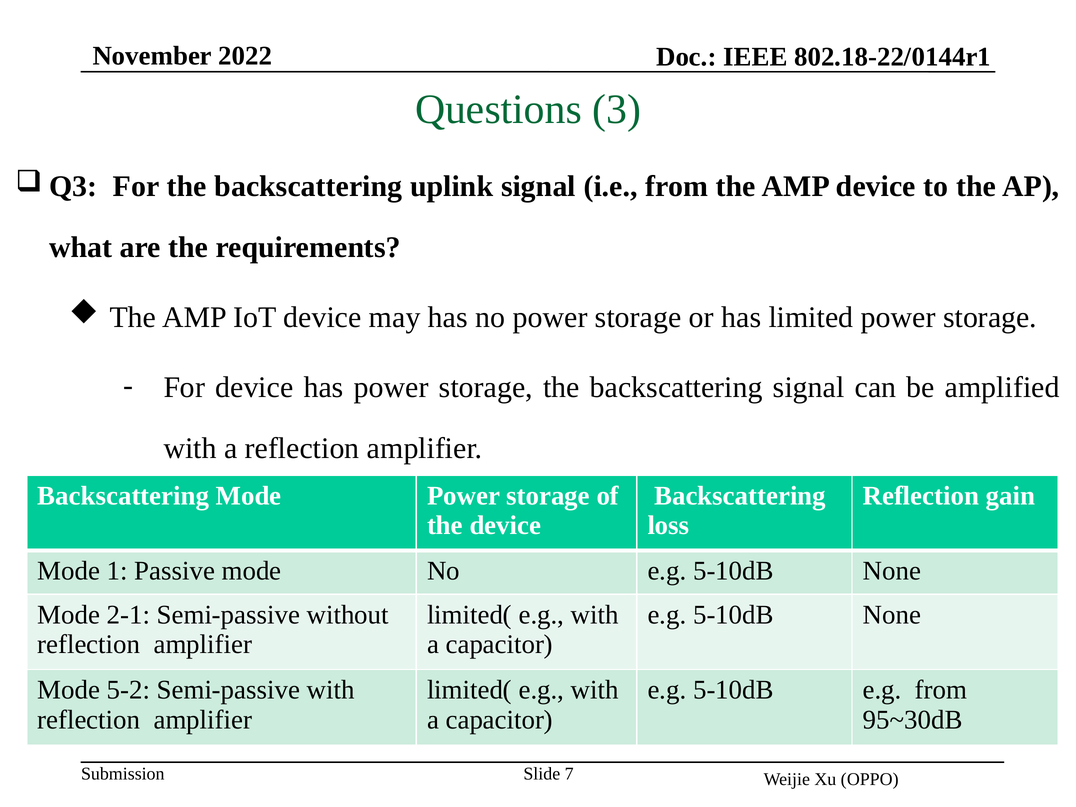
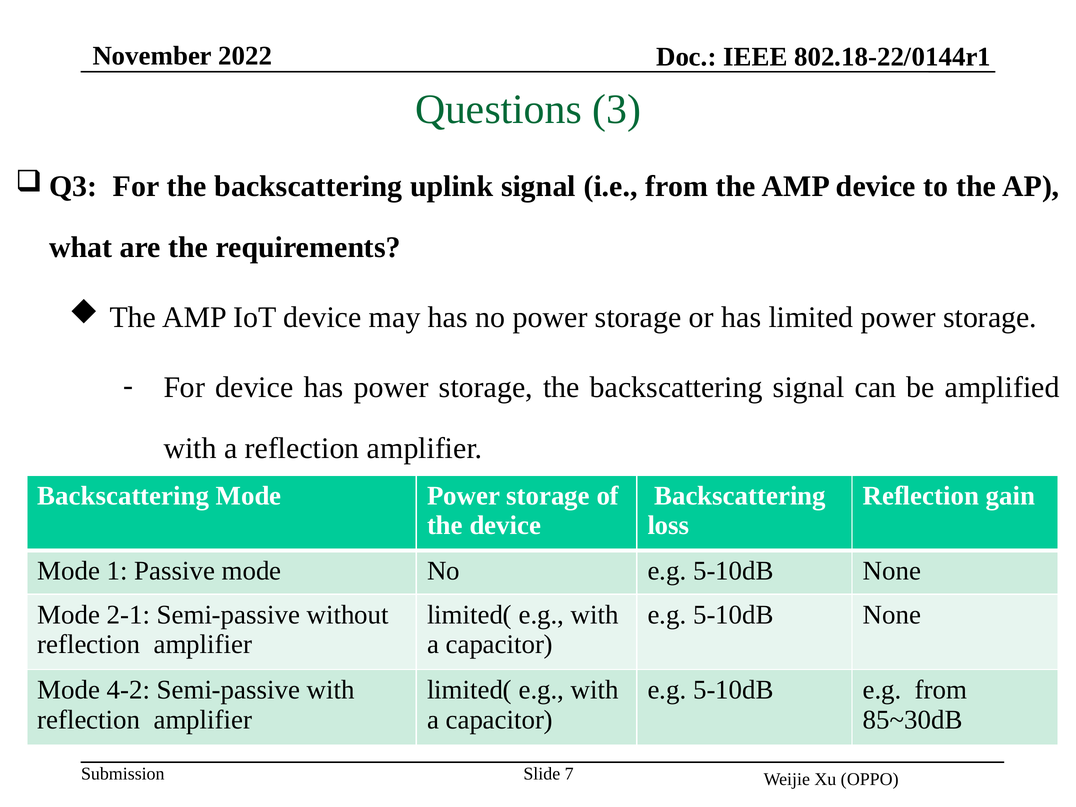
5-2: 5-2 -> 4-2 (128, 690)
95~30dB: 95~30dB -> 85~30dB (913, 720)
